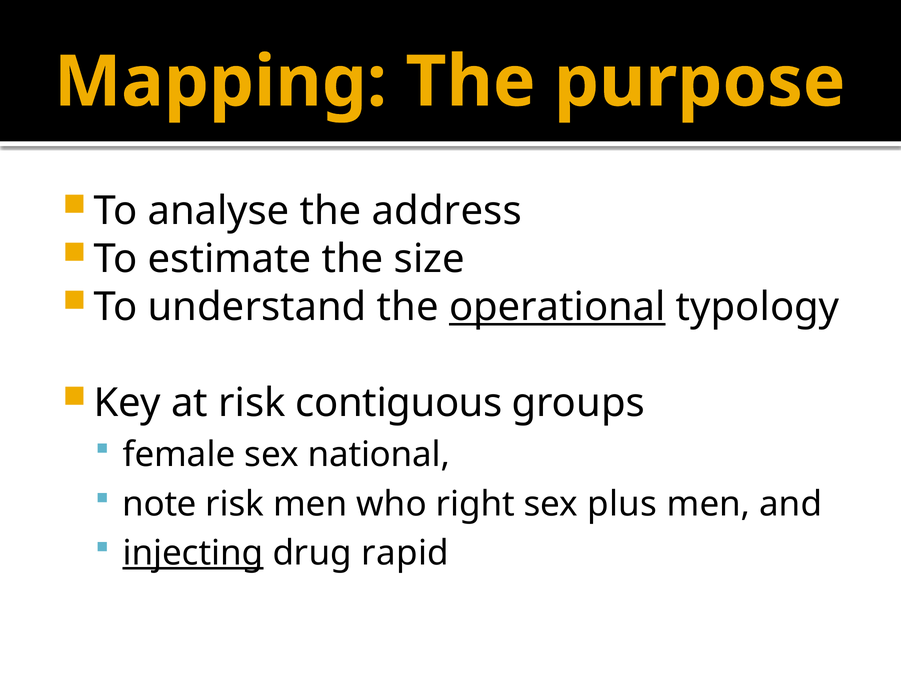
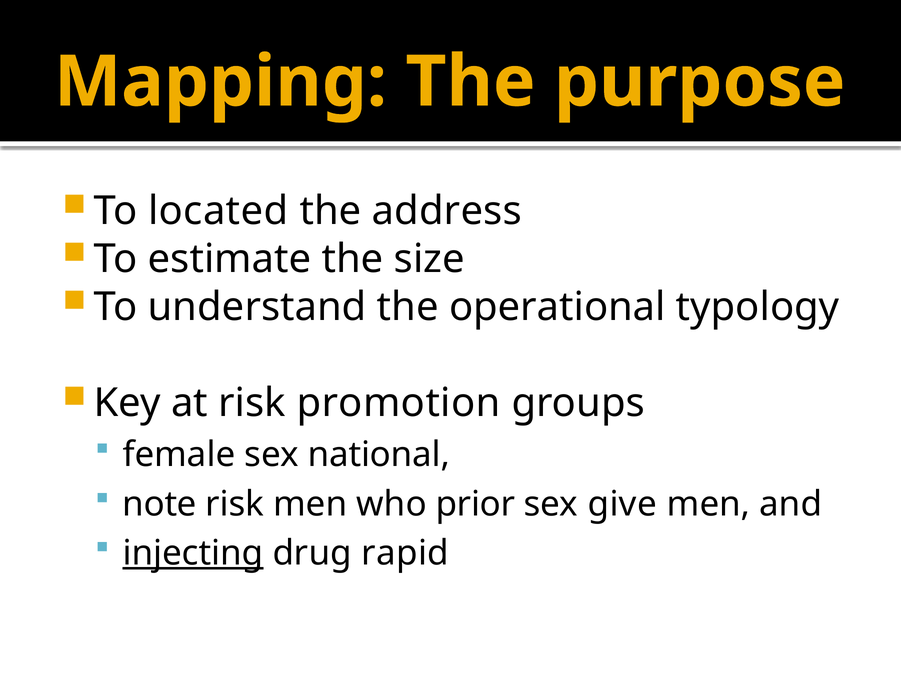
analyse: analyse -> located (218, 211)
operational underline: present -> none (557, 307)
contiguous: contiguous -> promotion (399, 403)
right: right -> prior (475, 504)
plus: plus -> give (622, 504)
